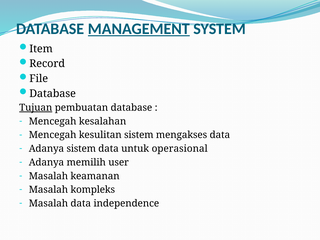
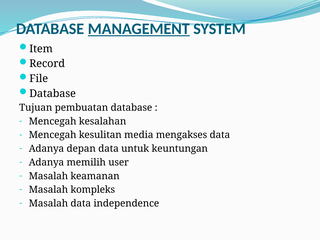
Tujuan underline: present -> none (36, 108)
kesulitan sistem: sistem -> media (139, 135)
Adanya sistem: sistem -> depan (81, 149)
operasional: operasional -> keuntungan (180, 149)
